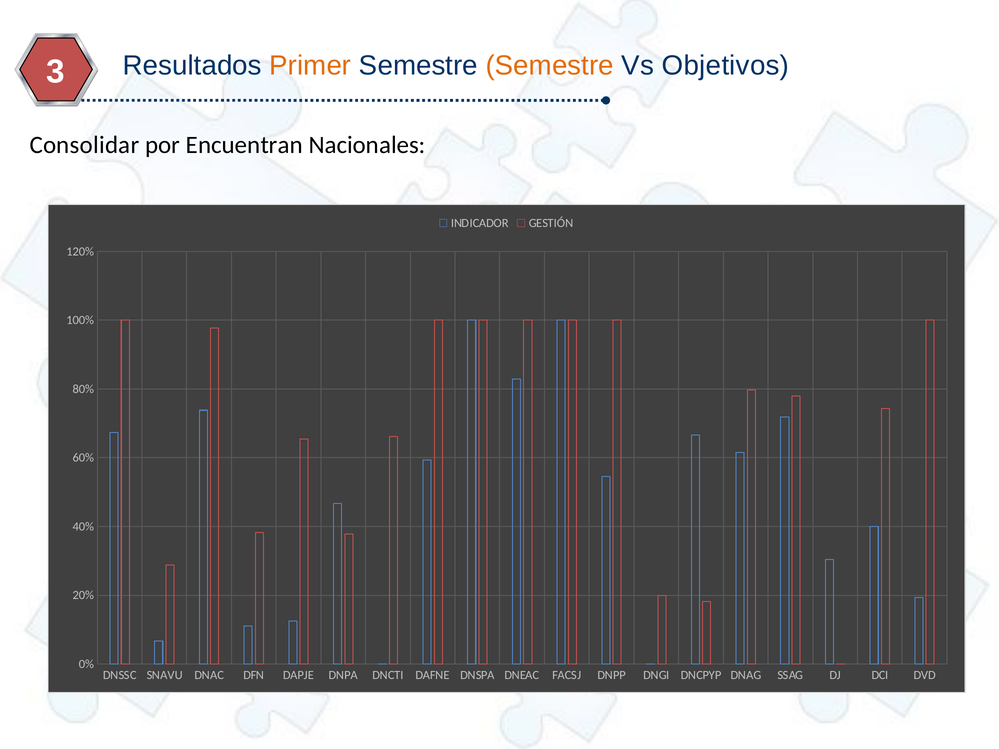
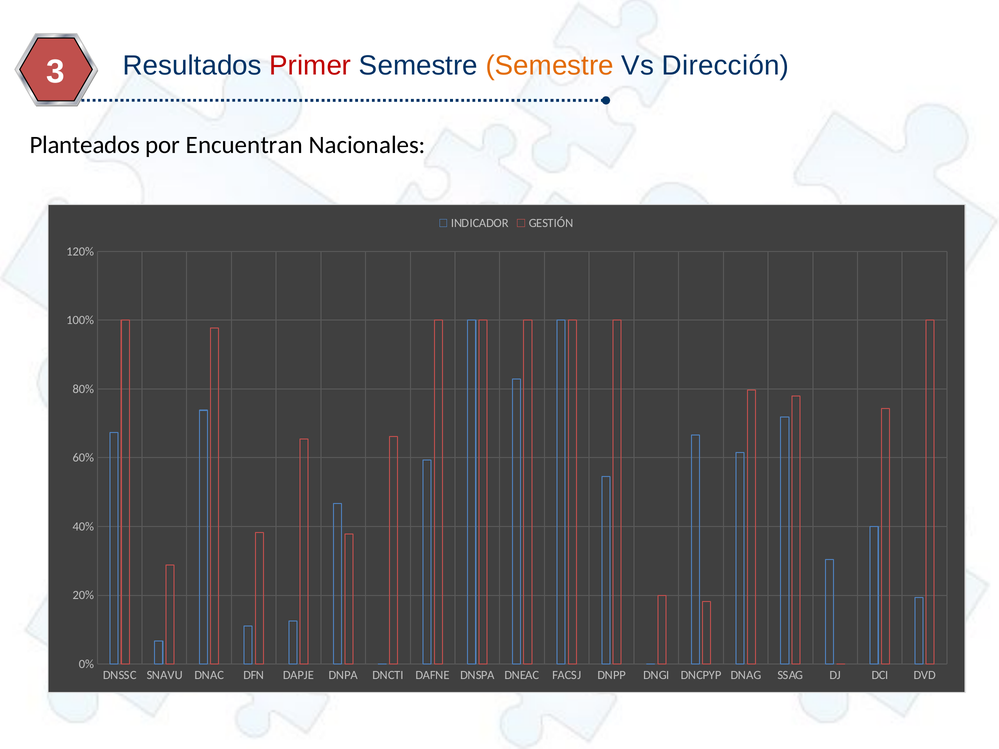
Primer colour: orange -> red (310, 66)
Objetivos: Objetivos -> Dirección (726, 66)
Consolidar: Consolidar -> Planteados (85, 145)
